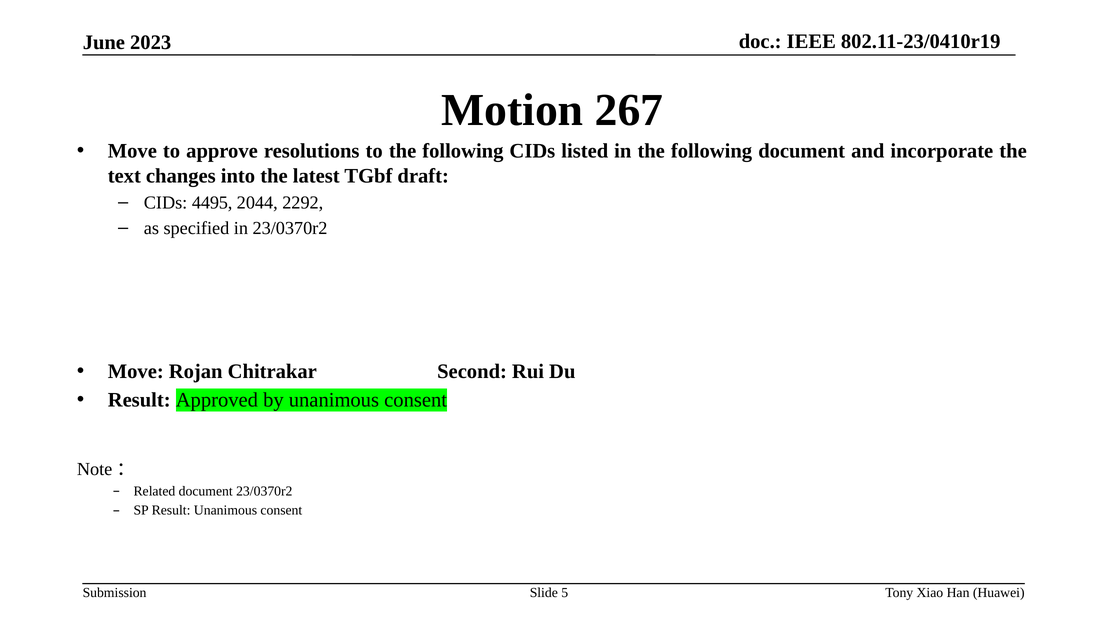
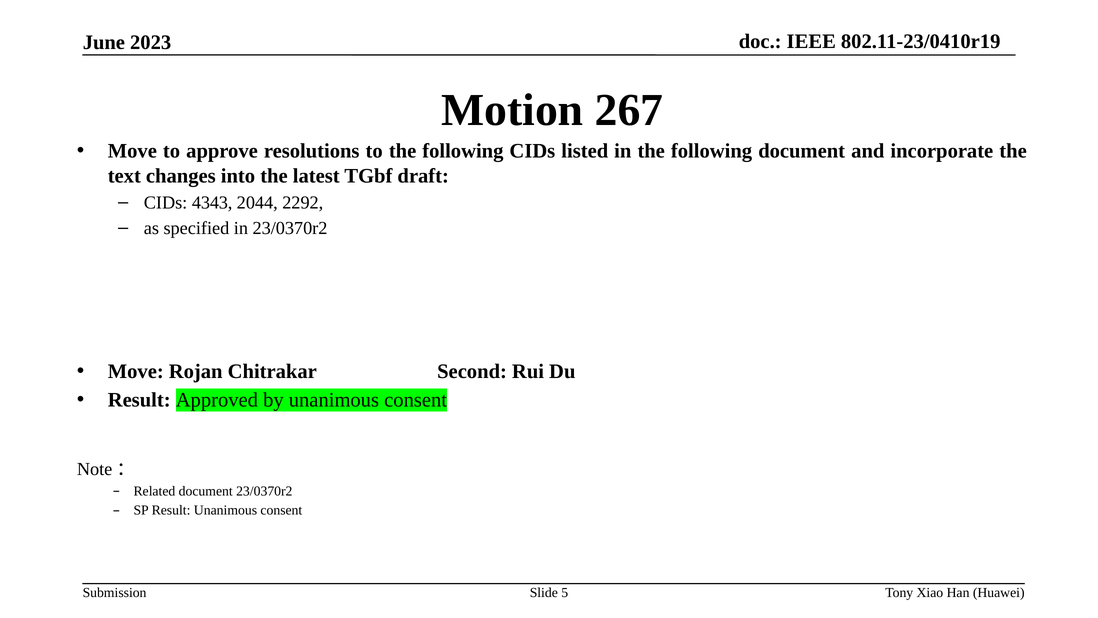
4495: 4495 -> 4343 (212, 203)
